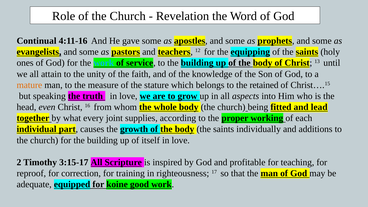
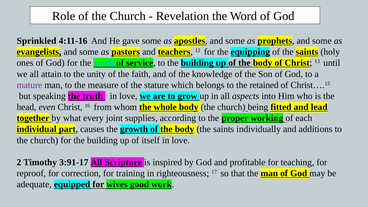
Continual: Continual -> Sprinkled (37, 41)
mature colour: orange -> purple (29, 85)
3:15-17: 3:15-17 -> 3:91-17 (74, 162)
koine: koine -> wives (117, 184)
